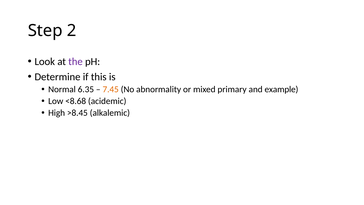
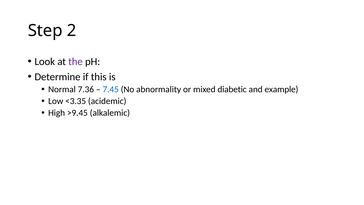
6.35: 6.35 -> 7.36 (86, 89)
7.45 colour: orange -> blue (111, 89)
primary: primary -> diabetic (232, 89)
<8.68: <8.68 -> <3.35 (76, 101)
>8.45: >8.45 -> >9.45 (77, 113)
